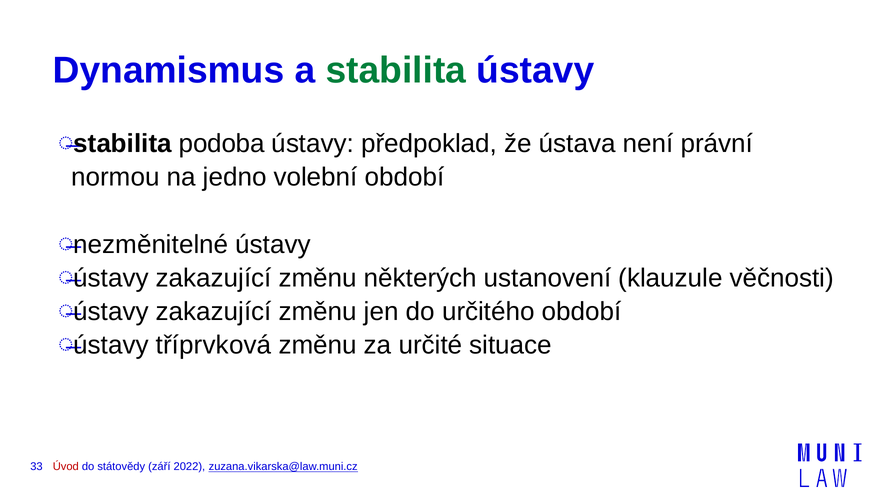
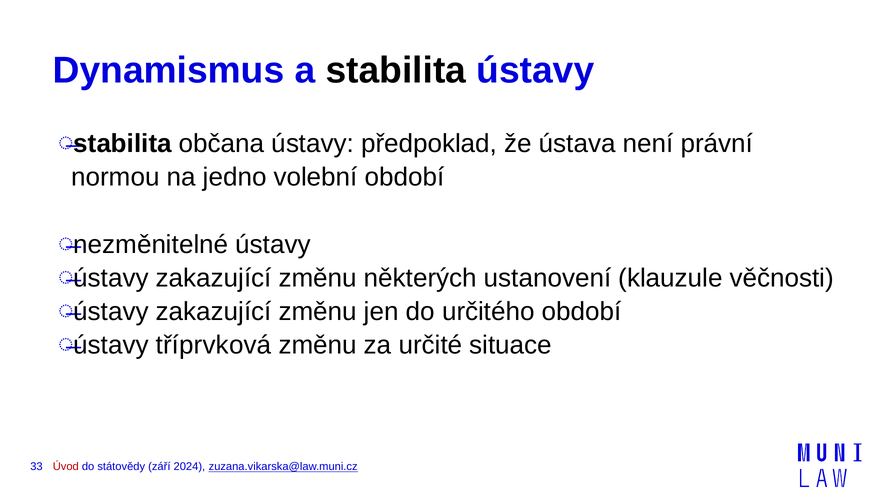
stabilita colour: green -> black (396, 70)
podoba: podoba -> občana (222, 144)
2022: 2022 -> 2024 (189, 467)
